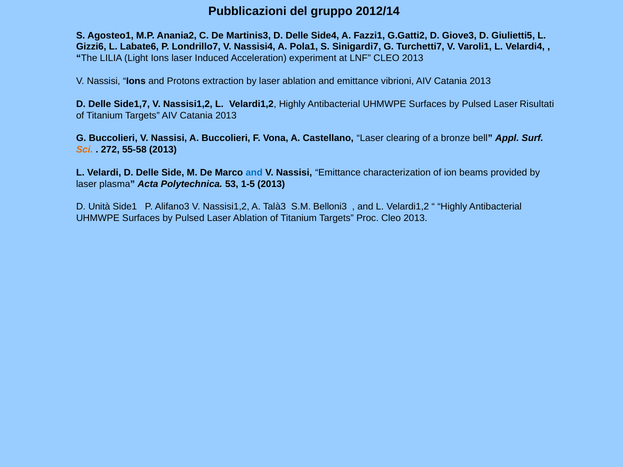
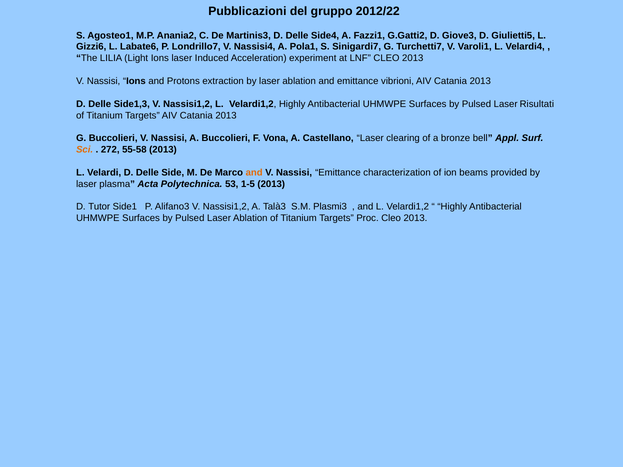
2012/14: 2012/14 -> 2012/22 (378, 11)
Side1,7: Side1,7 -> Side1,3 (132, 104)
and colour: blue -> orange (254, 173)
Unità: Unità -> Tutor (99, 207)
Belloni3: Belloni3 -> Plasmi3 (330, 207)
